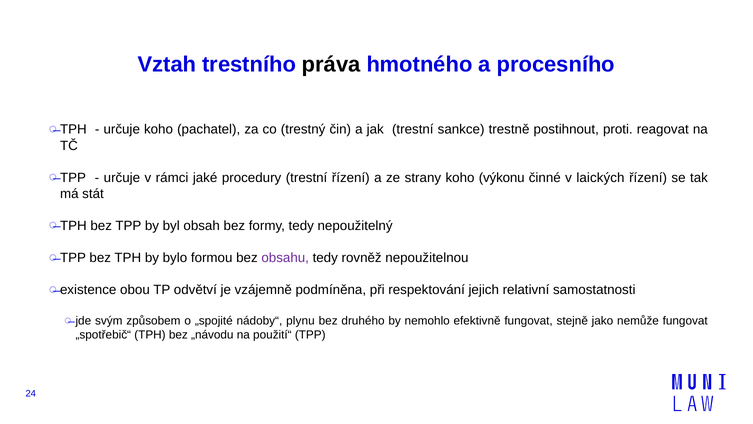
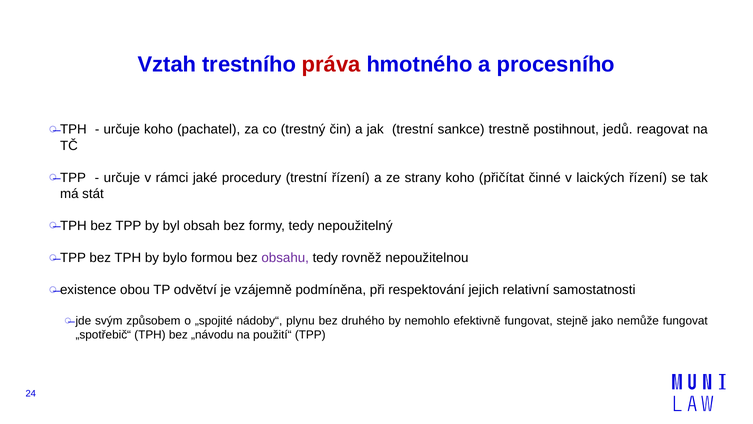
práva colour: black -> red (331, 64)
proti: proti -> jedů (618, 129)
výkonu: výkonu -> přičítat (502, 177)
